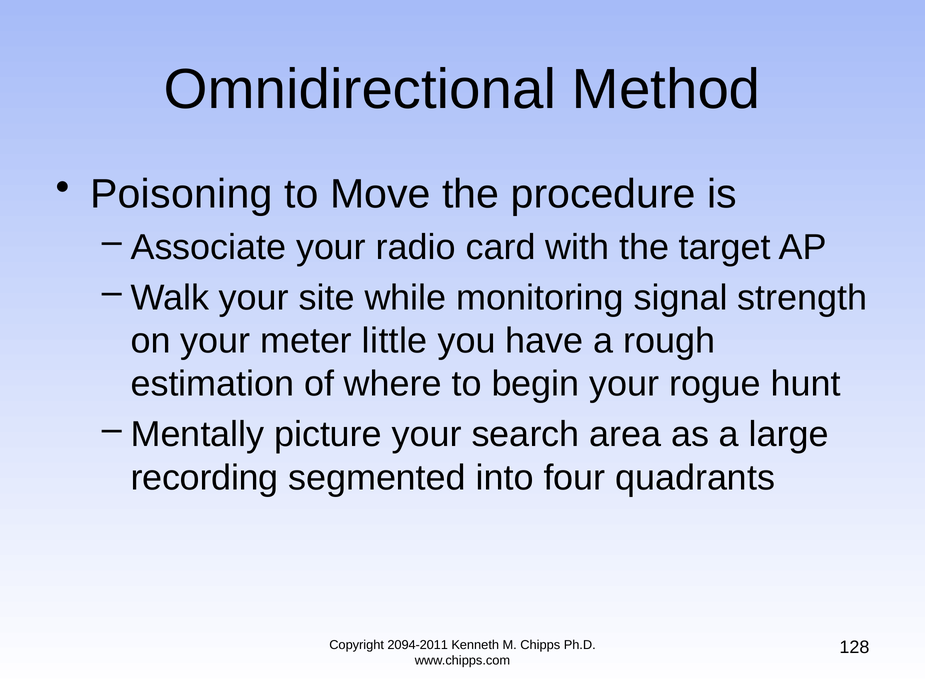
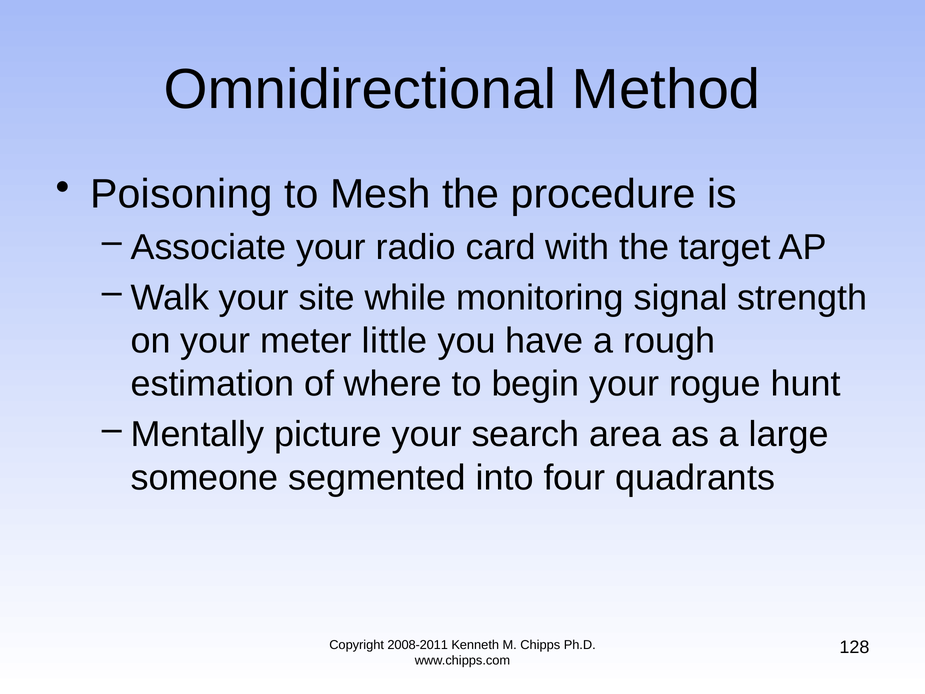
Move: Move -> Mesh (380, 194)
recording: recording -> someone (204, 478)
2094-2011: 2094-2011 -> 2008-2011 (418, 645)
